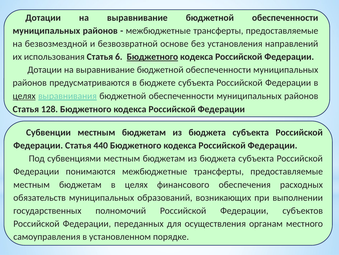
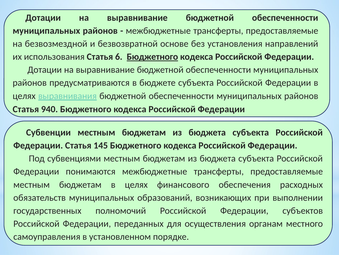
целях underline: present -> none (24, 96)
128: 128 -> 940 (49, 109)
440: 440 -> 145 (101, 145)
